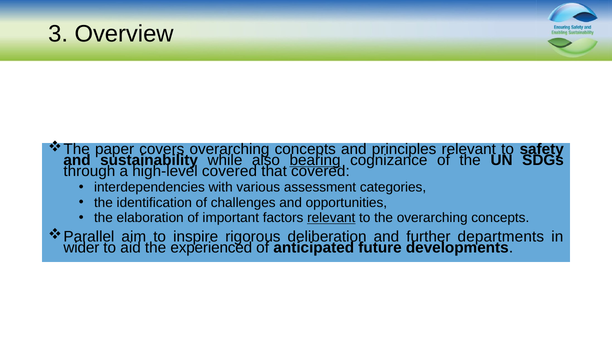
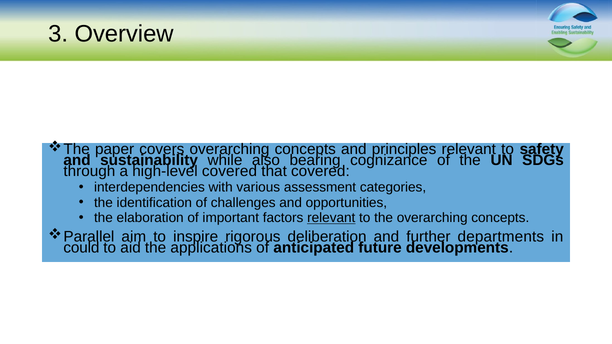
bearing underline: present -> none (315, 160)
wider: wider -> could (81, 248)
experienced: experienced -> applications (211, 248)
